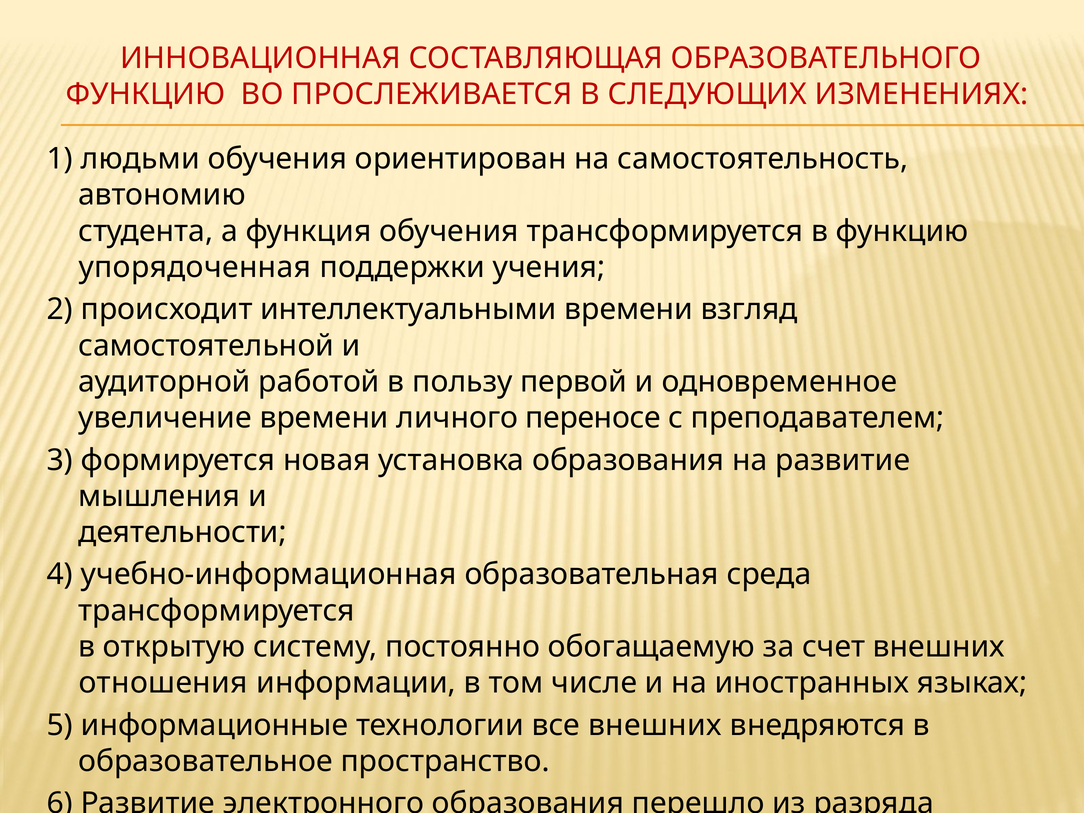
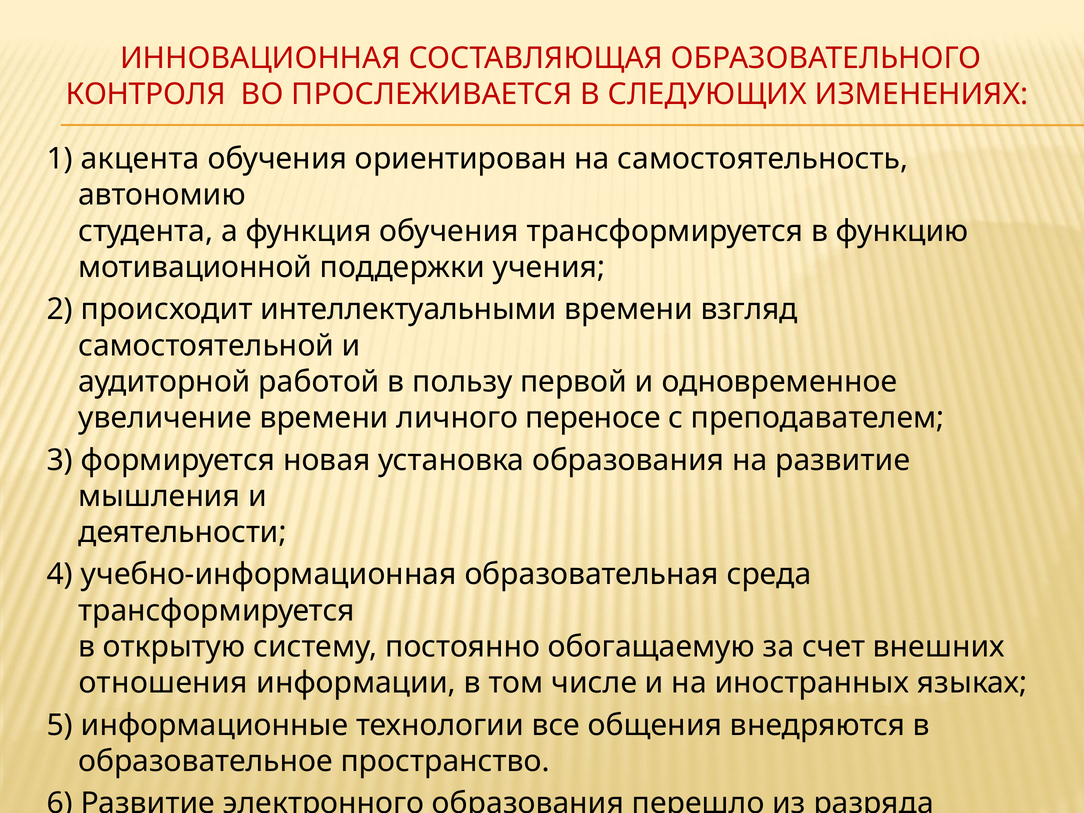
ФУНКЦИЮ: ФУНКЦИЮ -> КОНТРОЛЯ (146, 94)
людьми: людьми -> акцента (140, 159)
упорядоченная: упорядоченная -> мотивационной (195, 267)
все внешних: внешних -> общения (655, 725)
